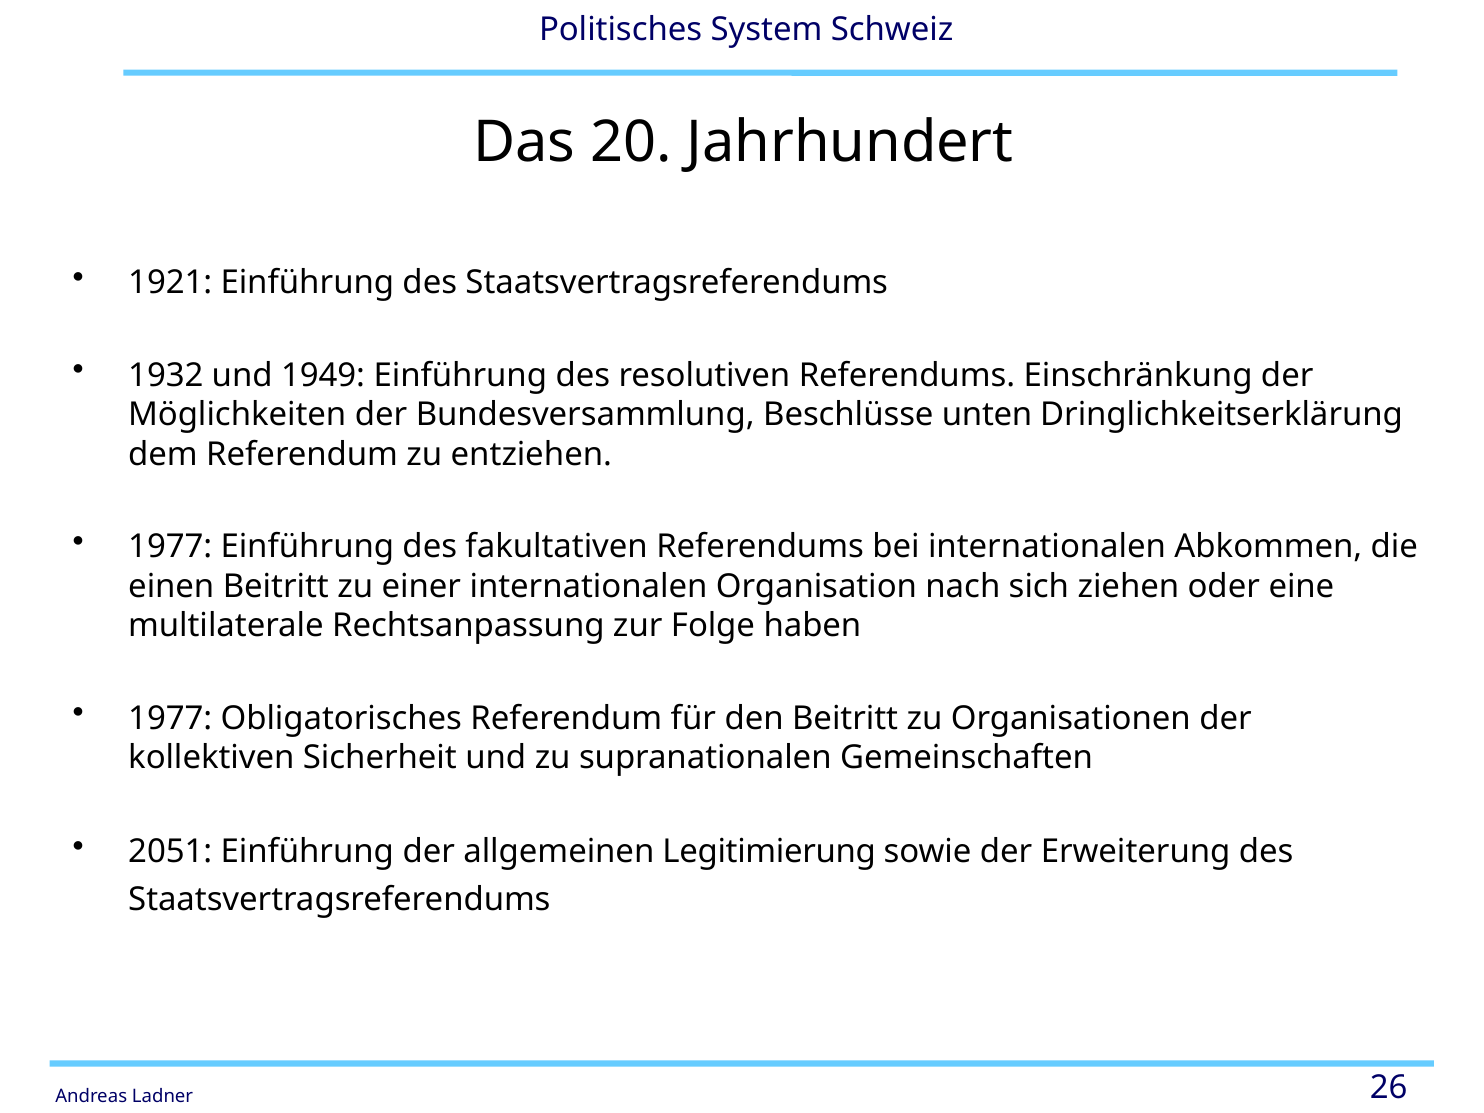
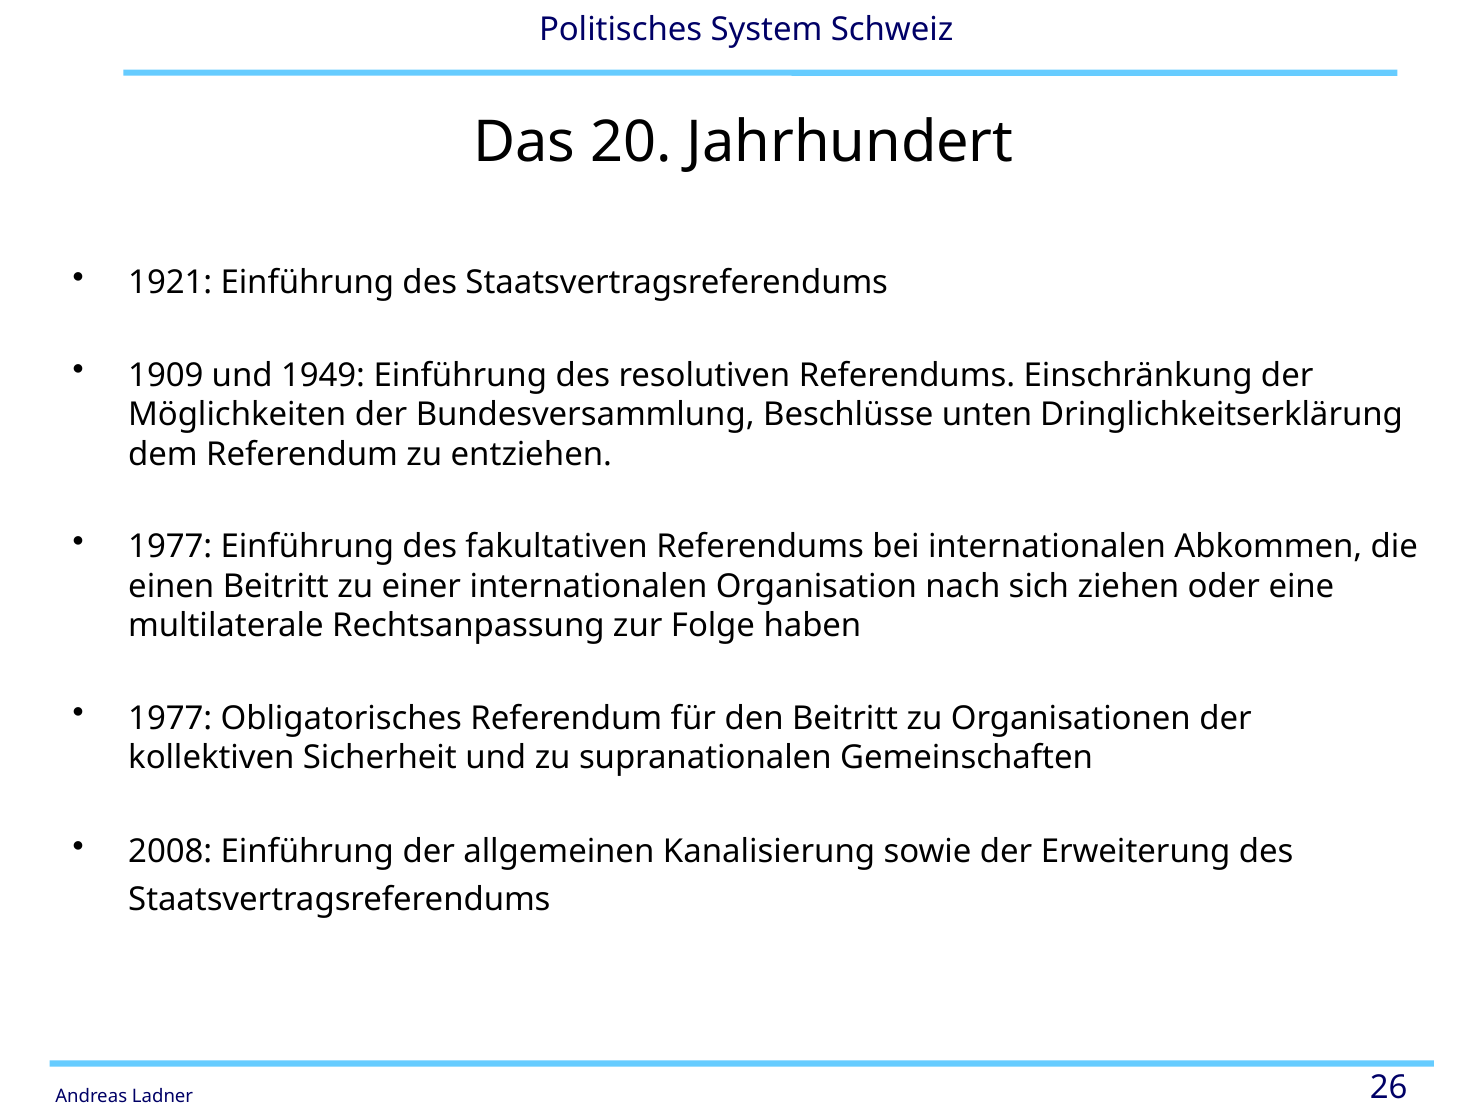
1932: 1932 -> 1909 (166, 375)
2051: 2051 -> 2008 (170, 852)
Legitimierung: Legitimierung -> Kanalisierung (769, 852)
